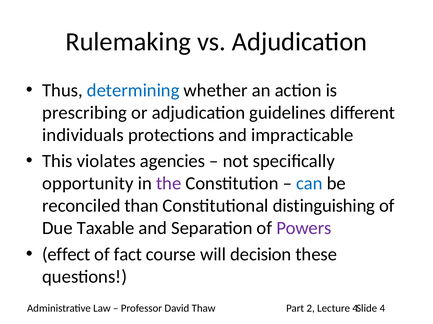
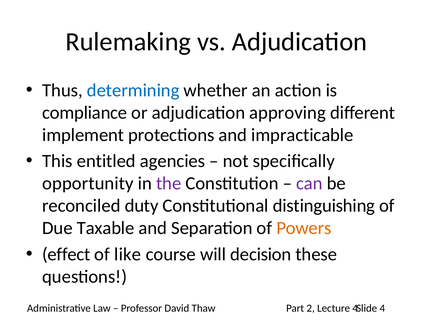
prescribing: prescribing -> compliance (85, 113)
guidelines: guidelines -> approving (288, 113)
individuals: individuals -> implement (83, 135)
violates: violates -> entitled (106, 161)
can colour: blue -> purple (309, 184)
than: than -> duty (142, 206)
Powers colour: purple -> orange (304, 229)
fact: fact -> like (128, 255)
